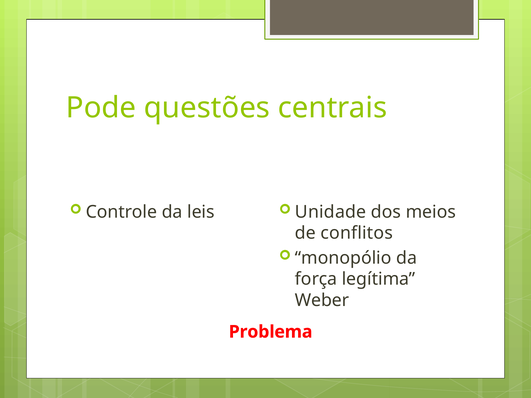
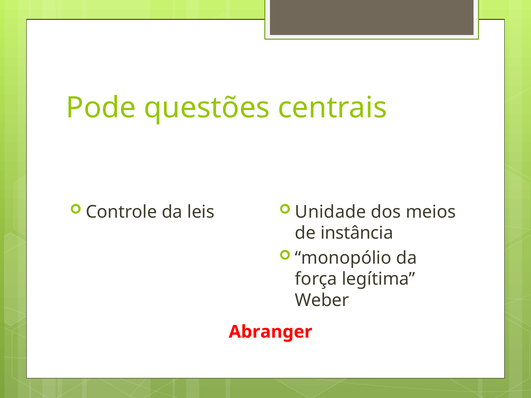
conflitos: conflitos -> instância (357, 233)
Problema: Problema -> Abranger (270, 332)
